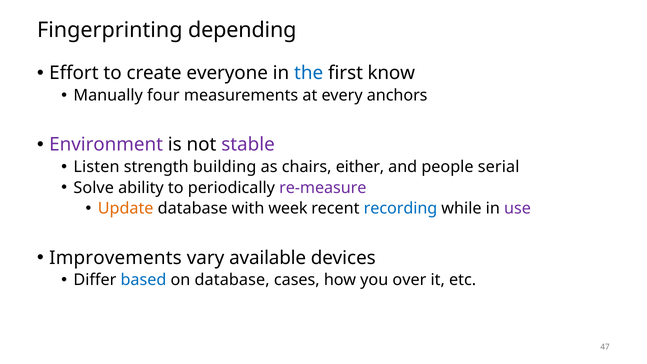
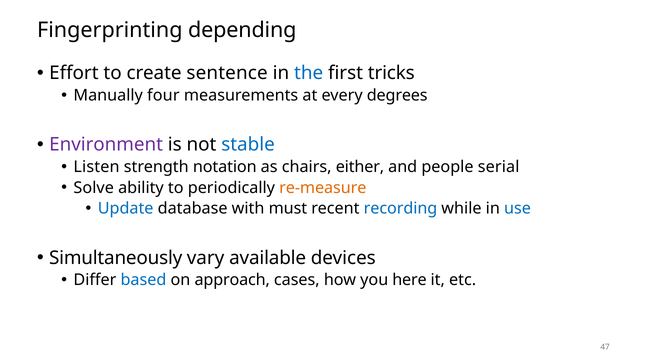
everyone: everyone -> sentence (227, 73)
know: know -> tricks (391, 73)
anchors: anchors -> degrees (397, 95)
stable colour: purple -> blue (248, 145)
building: building -> notation (225, 167)
re-measure colour: purple -> orange (323, 188)
Update colour: orange -> blue (126, 209)
week: week -> must (288, 209)
use colour: purple -> blue (518, 209)
Improvements: Improvements -> Simultaneously (116, 258)
on database: database -> approach (232, 280)
over: over -> here (409, 280)
